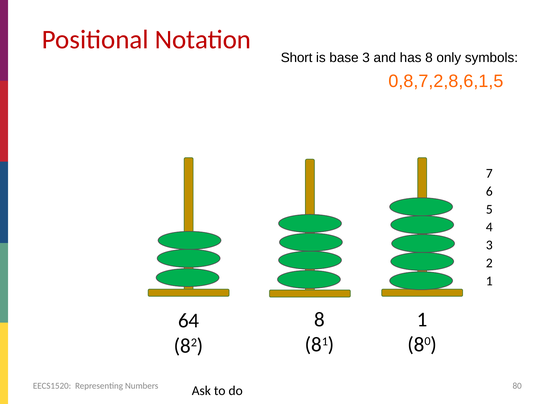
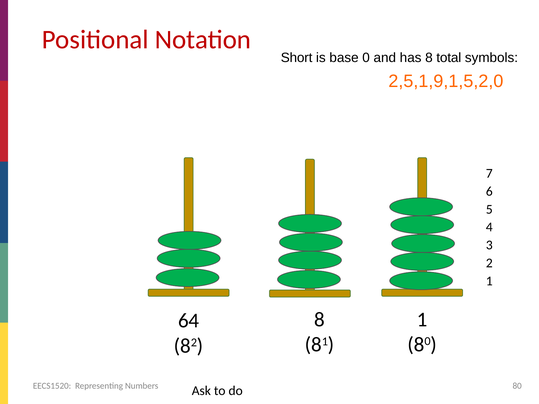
base 3: 3 -> 0 (366, 58)
only: only -> total (449, 58)
0,8,7,2,8,6,1,5: 0,8,7,2,8,6,1,5 -> 2,5,1,9,1,5,2,0 (446, 81)
